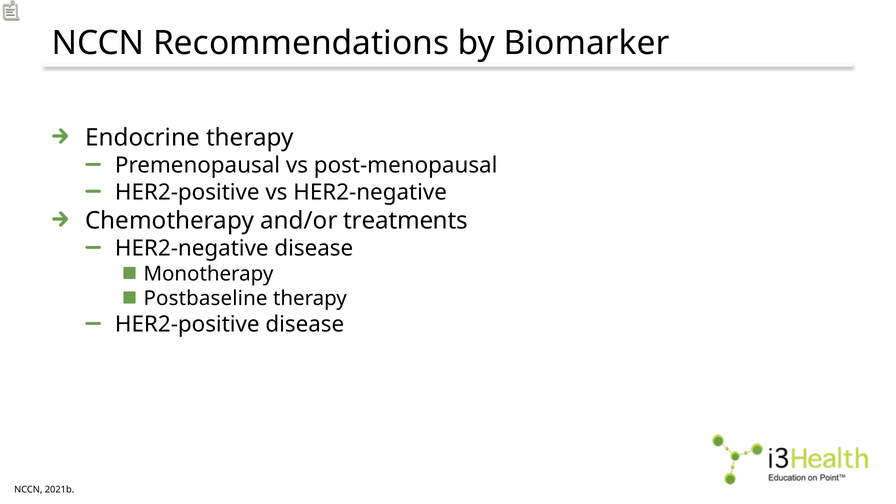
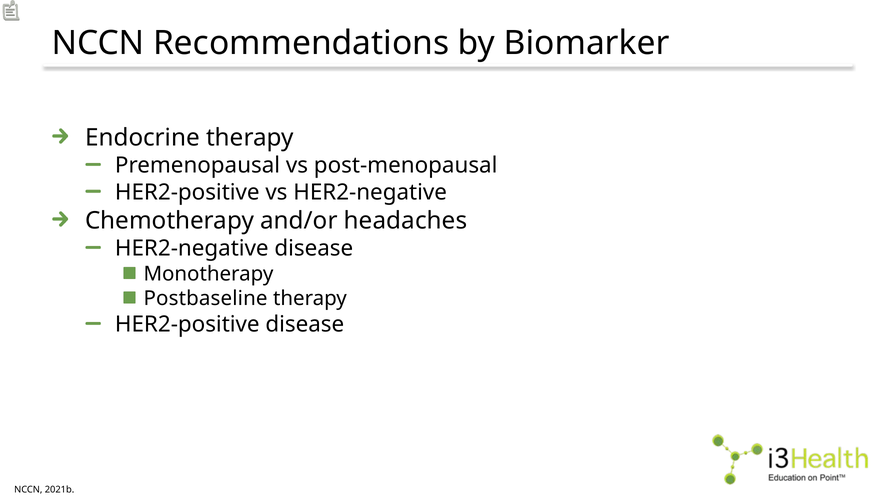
treatments: treatments -> headaches (406, 221)
